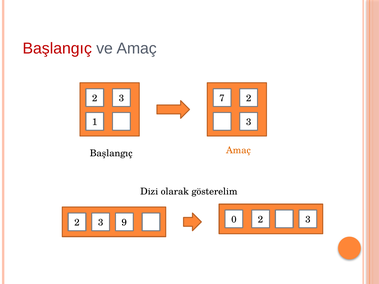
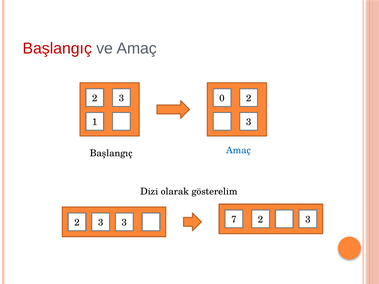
7: 7 -> 0 (222, 98)
Amaç colour: orange -> blue (238, 150)
2 9: 9 -> 3 (124, 223)
0: 0 -> 7 (234, 220)
